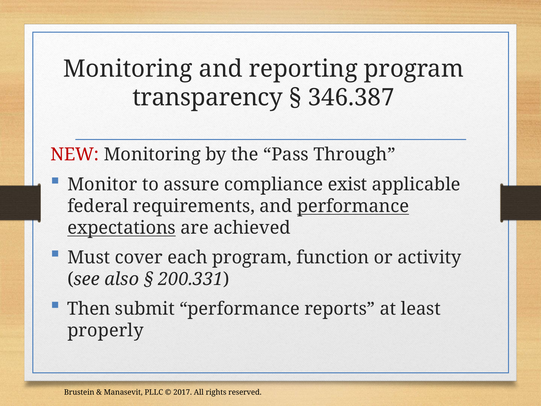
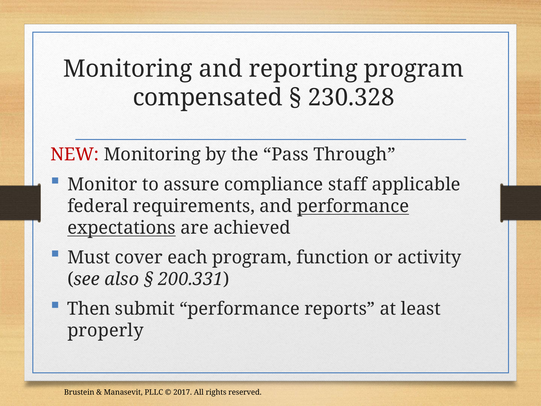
transparency: transparency -> compensated (208, 98)
346.387: 346.387 -> 230.328 (351, 98)
exist: exist -> staff (347, 184)
